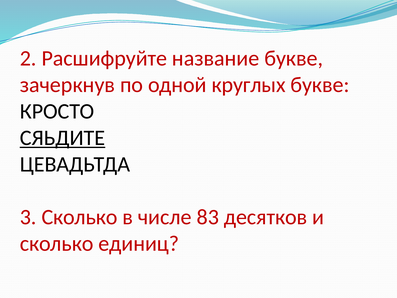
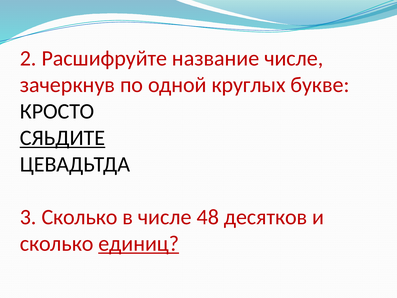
название букве: букве -> числе (294, 58)
83: 83 -> 48 (208, 217)
единиц underline: none -> present (139, 243)
